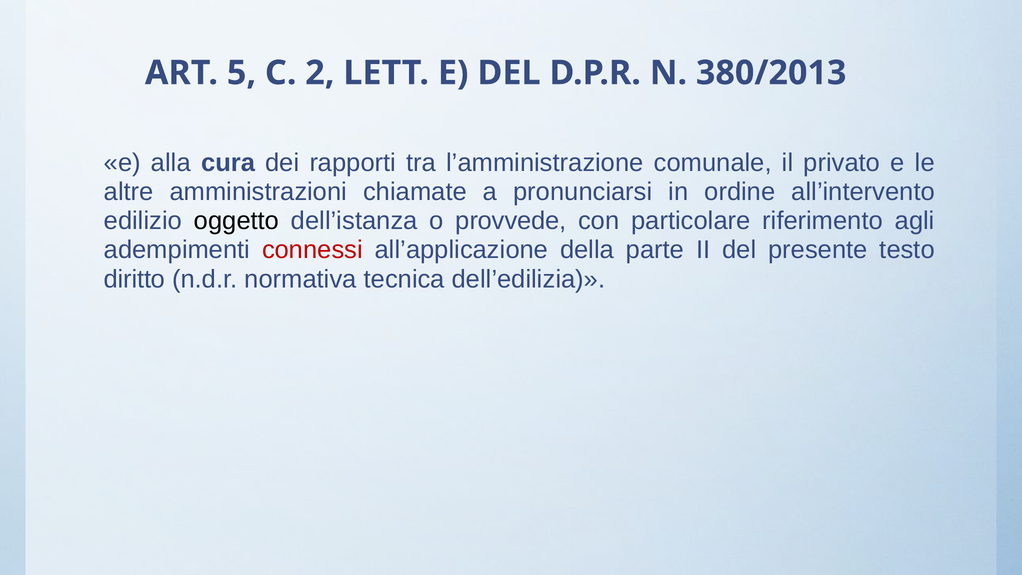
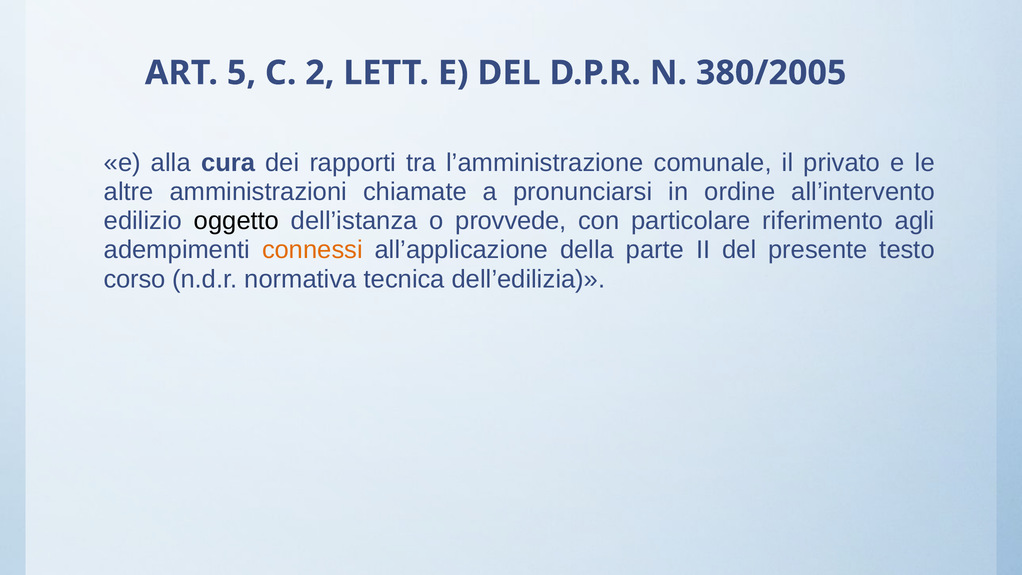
380/2013: 380/2013 -> 380/2005 (771, 73)
connessi colour: red -> orange (312, 250)
diritto: diritto -> corso (135, 279)
